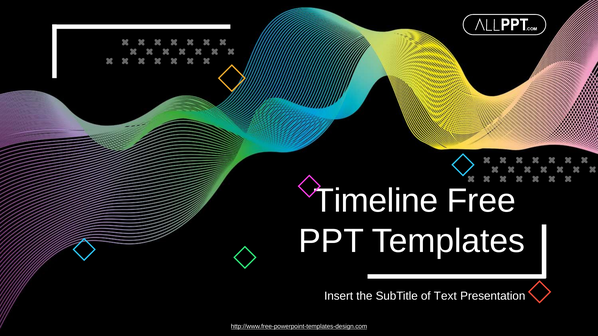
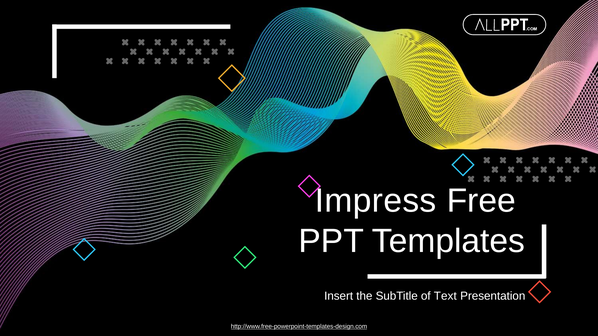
Timeline: Timeline -> Impress (376, 201)
